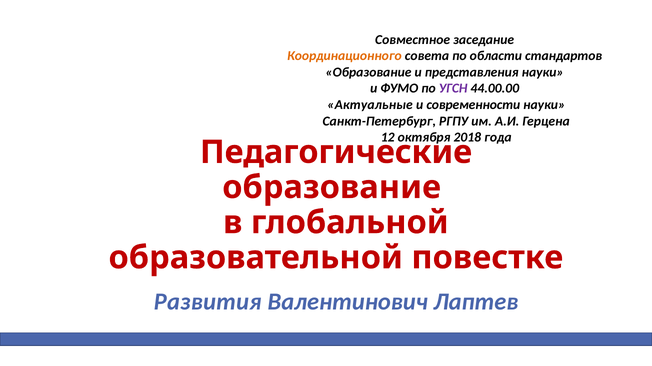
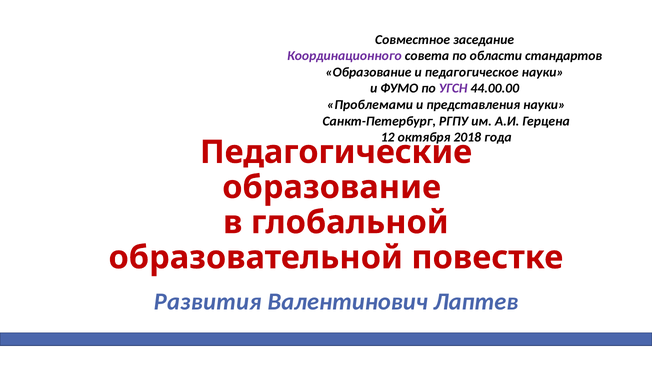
Координационного colour: orange -> purple (344, 56)
представления: представления -> педагогическое (472, 72)
Актуальные: Актуальные -> Проблемами (370, 105)
современности: современности -> представления (473, 105)
